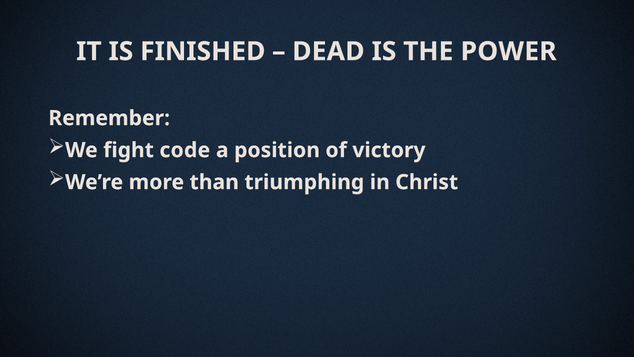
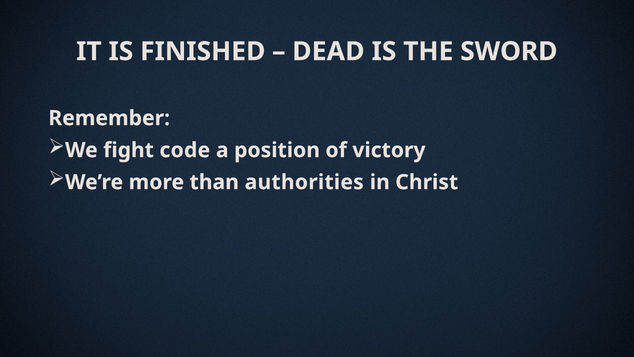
POWER: POWER -> SWORD (509, 51)
triumphing: triumphing -> authorities (304, 182)
